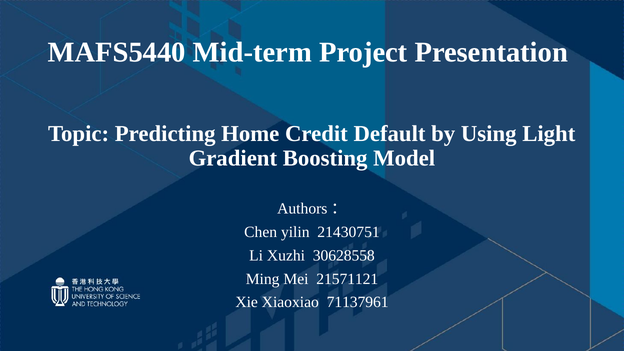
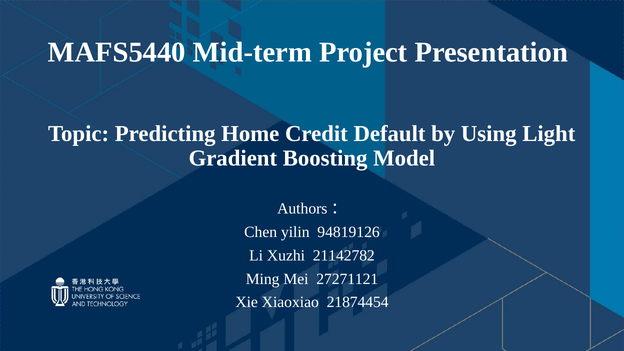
21430751: 21430751 -> 94819126 (349, 232)
30628558: 30628558 -> 21142782 (344, 256)
21571121: 21571121 -> 27271121 (347, 279)
71137961: 71137961 -> 21874454 (358, 302)
